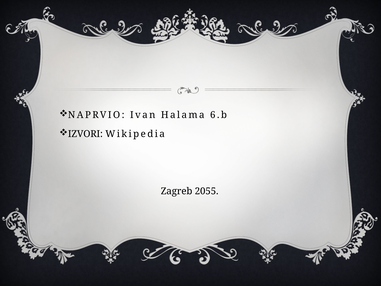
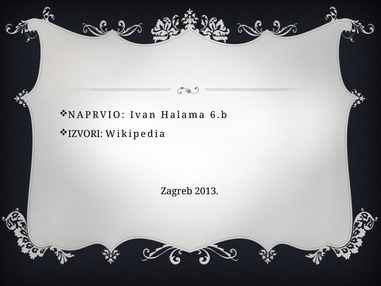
2055: 2055 -> 2013 (207, 191)
